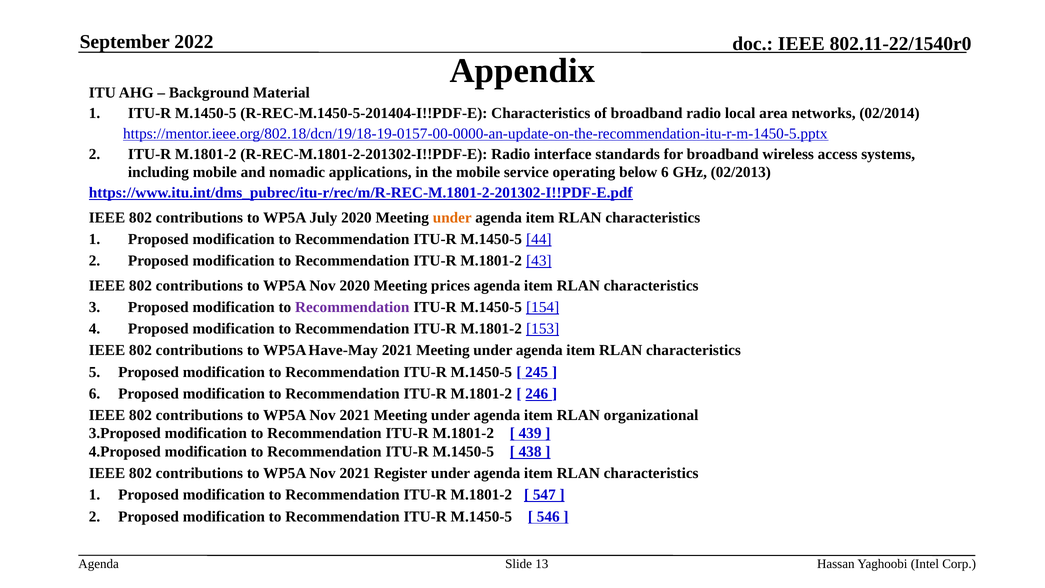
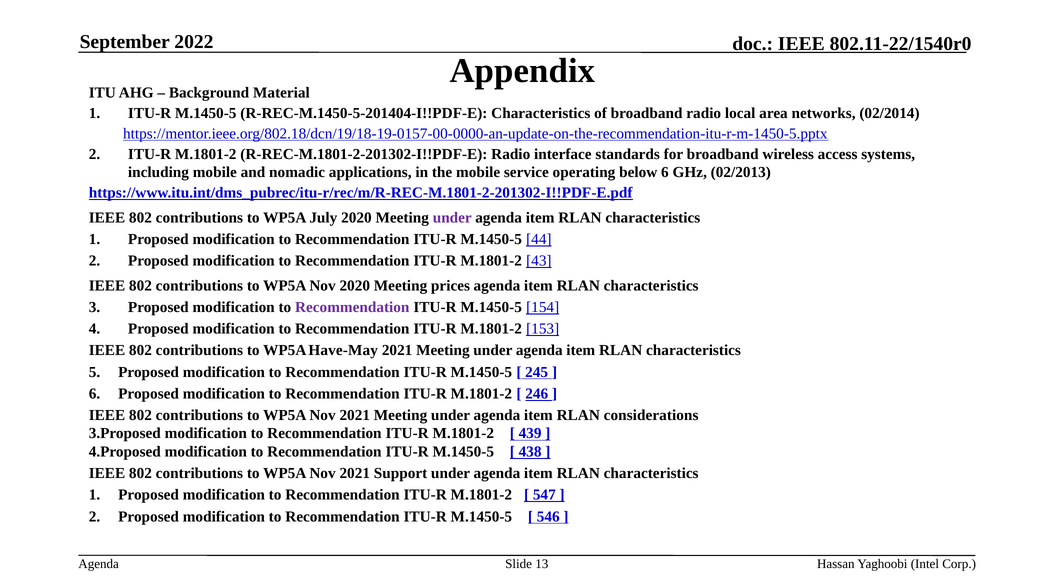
under colour: orange -> purple (452, 218)
organizational: organizational -> considerations (651, 415)
Register: Register -> Support (401, 473)
